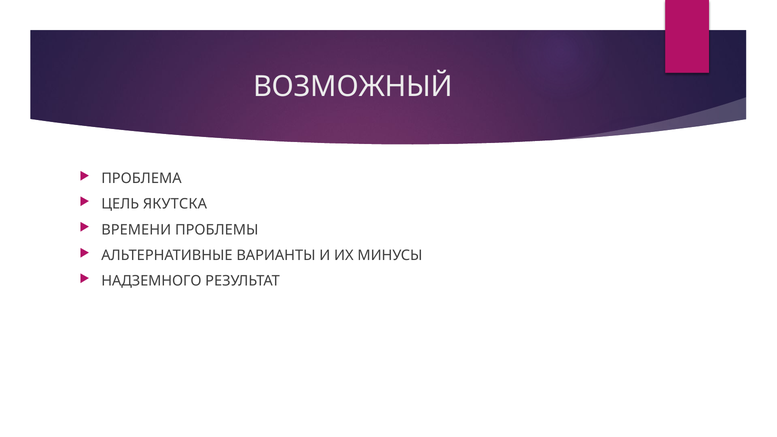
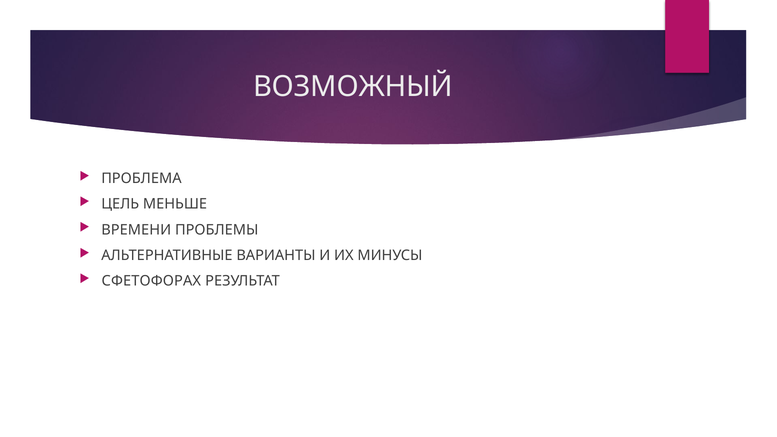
ЯКУТСКА: ЯКУТСКА -> МЕНЬШЕ (175, 204)
НАДЗЕМНОГО: НАДЗЕМНОГО -> СФЕТОФОРАХ (151, 281)
